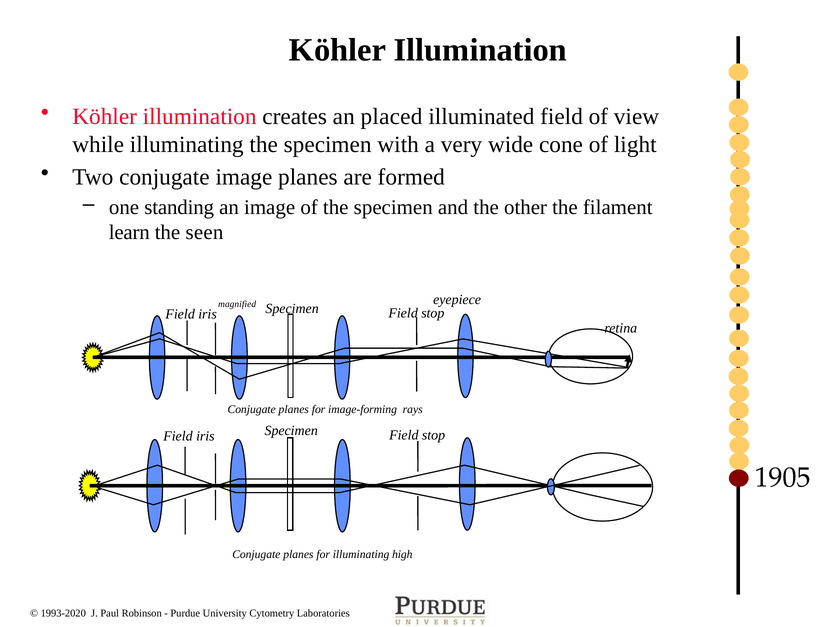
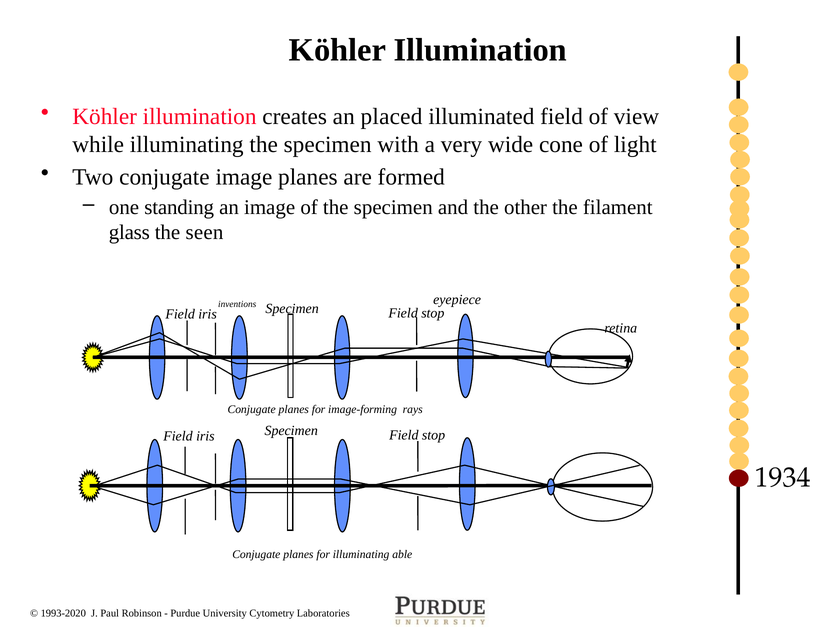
learn: learn -> glass (129, 233)
magnified: magnified -> inventions (237, 305)
1905: 1905 -> 1934 (783, 478)
high: high -> able (402, 555)
